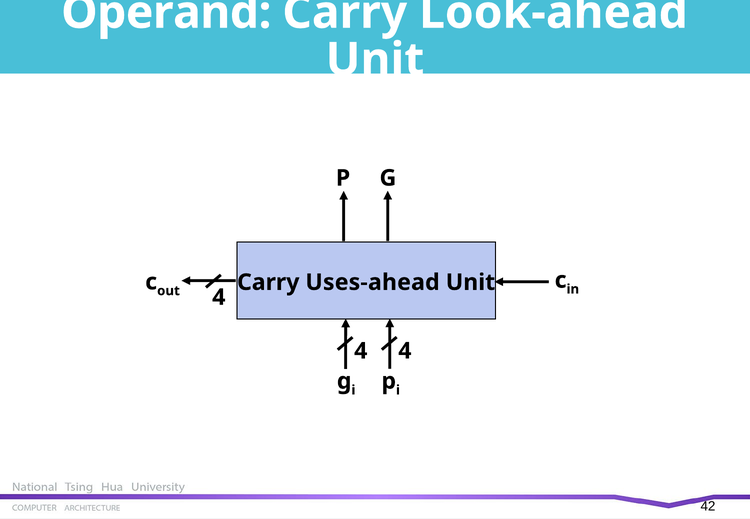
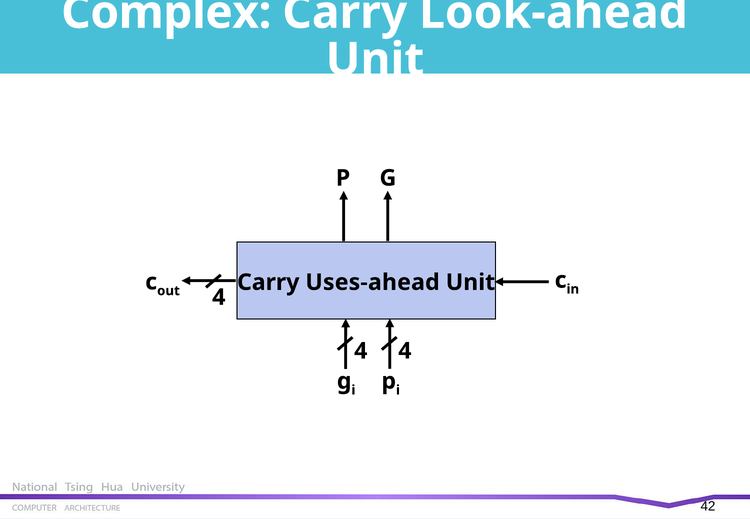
Operand: Operand -> Complex (166, 13)
